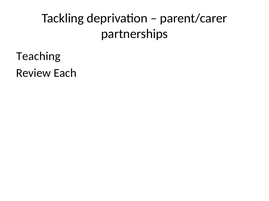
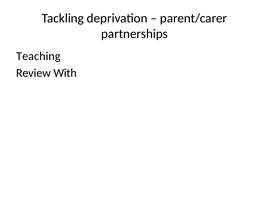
Each: Each -> With (65, 73)
